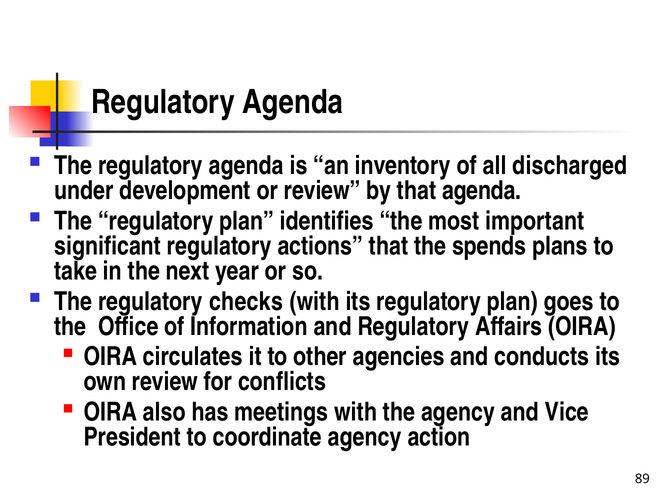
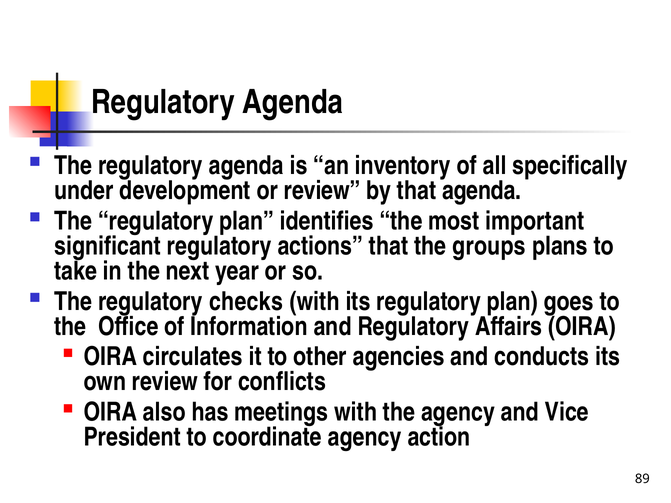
discharged: discharged -> specifically (570, 166)
spends: spends -> groups (489, 246)
